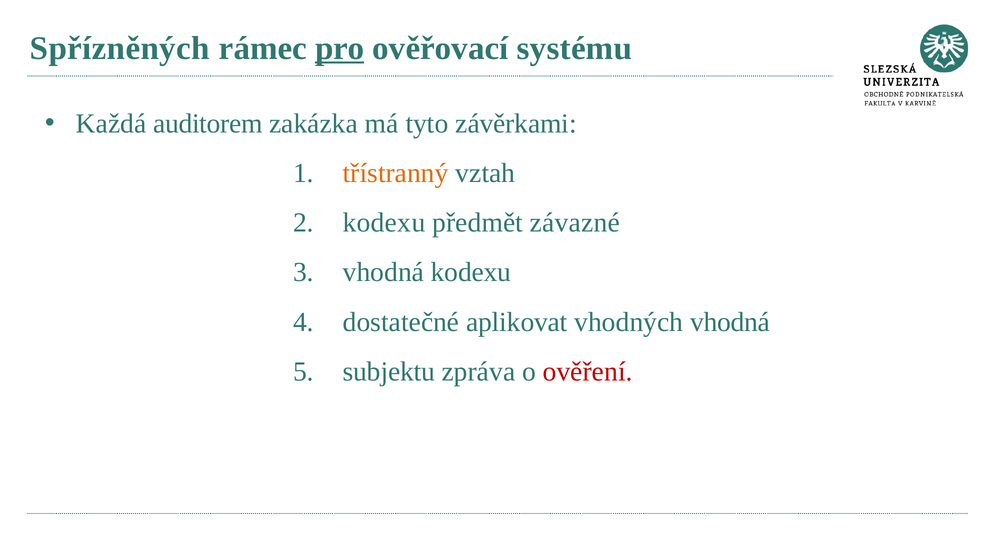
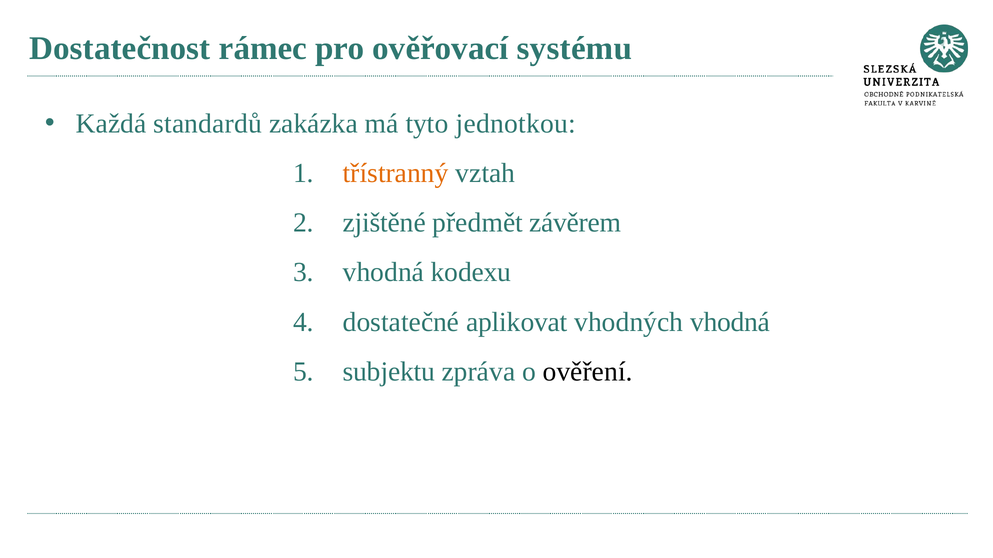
Spřízněných: Spřízněných -> Dostatečnost (120, 48)
pro underline: present -> none (340, 48)
auditorem: auditorem -> standardů (208, 124)
závěrkami: závěrkami -> jednotkou (516, 124)
kodexu: kodexu -> zjištěné (384, 223)
závazné: závazné -> závěrem (575, 223)
ověření colour: red -> black (588, 372)
